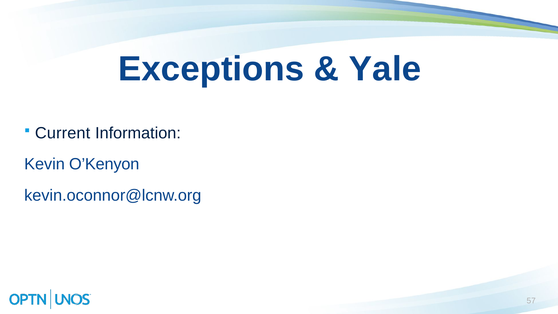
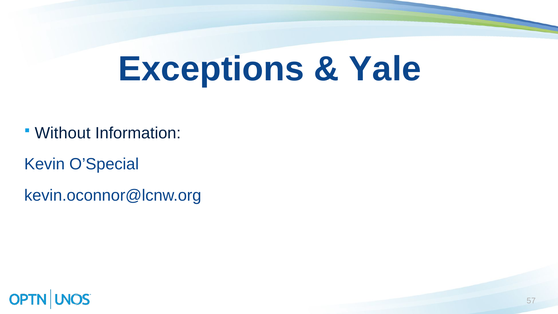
Current: Current -> Without (63, 133)
O’Kenyon: O’Kenyon -> O’Special (104, 164)
